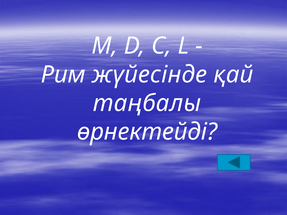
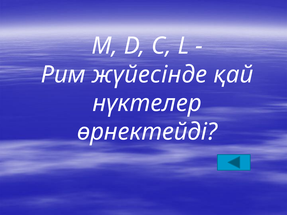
таңбалы: таңбалы -> нүктелер (147, 103)
